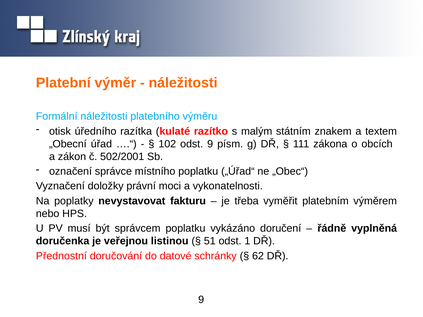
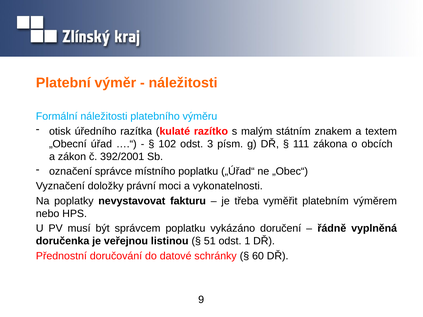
odst 9: 9 -> 3 (210, 144)
502/2001: 502/2001 -> 392/2001 (122, 157)
62: 62 -> 60 (258, 256)
